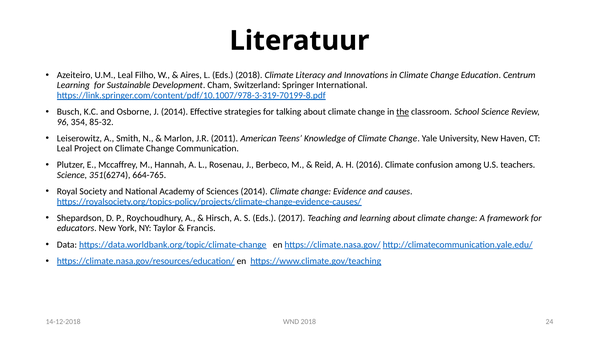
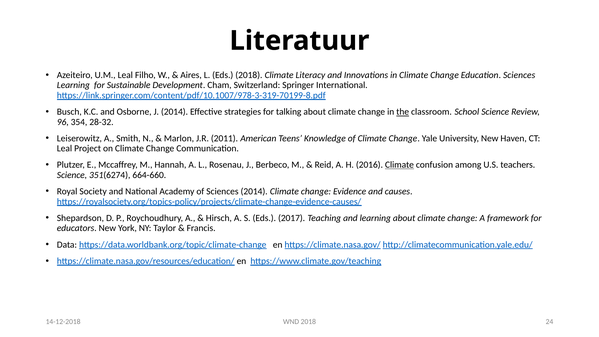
Education Centrum: Centrum -> Sciences (519, 75)
85-32: 85-32 -> 28-32 (101, 122)
Climate underline: none -> present (399, 165)
664-765: 664-765 -> 664-660 (149, 175)
